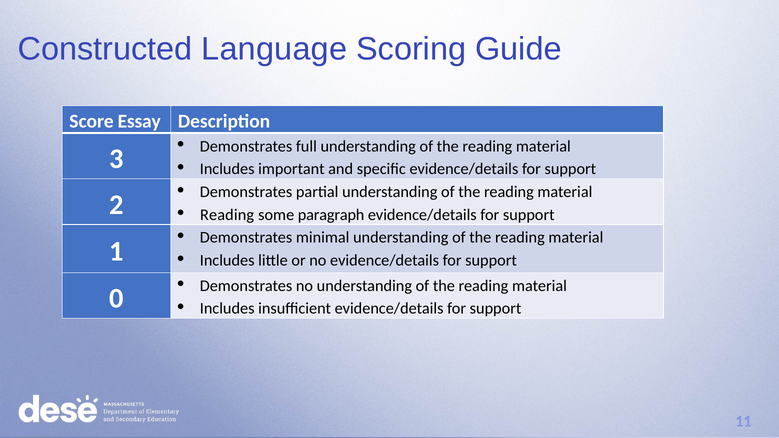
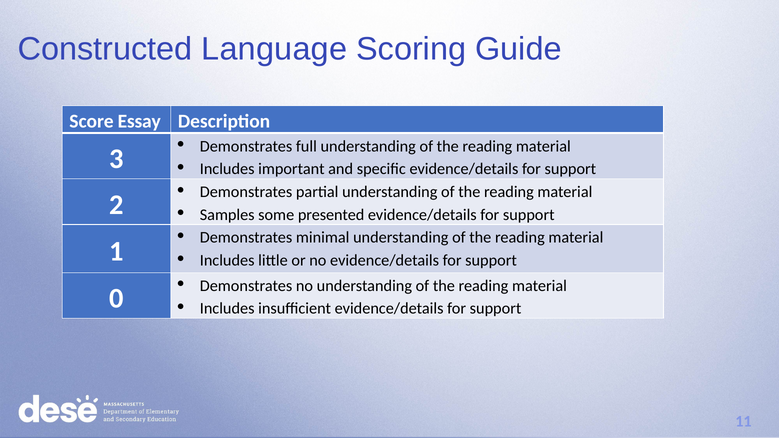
Reading: Reading -> Samples (227, 215)
paragraph: paragraph -> presented (331, 215)
